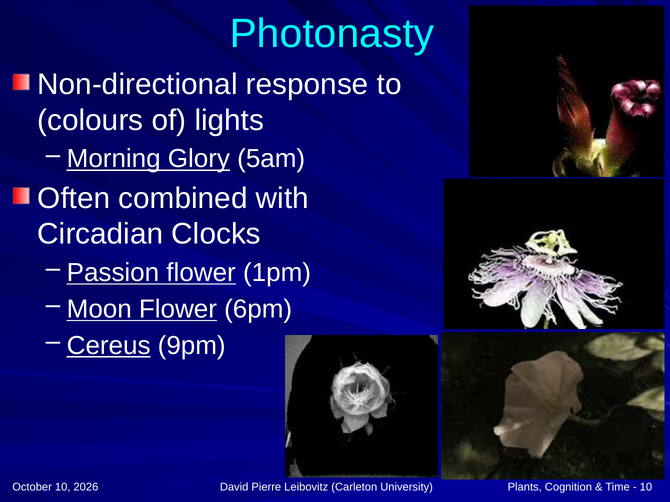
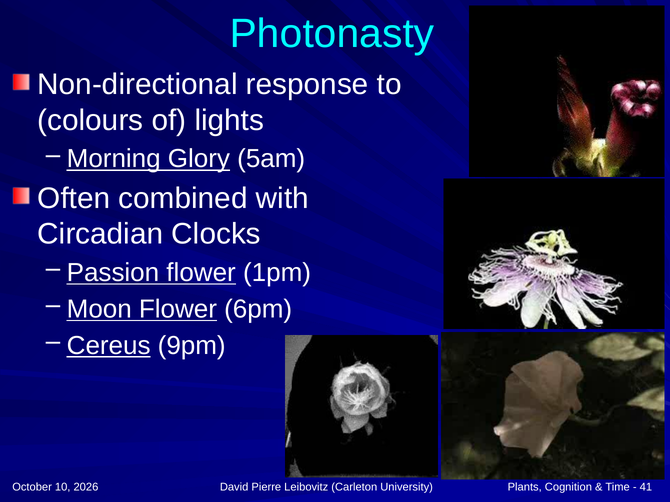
10: 10 -> 41 (646, 488)
